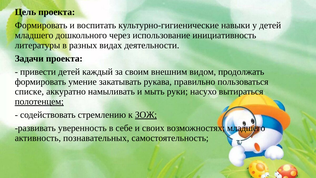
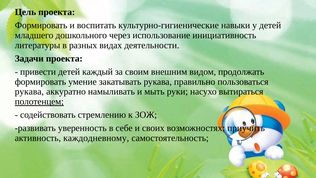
списке: списке -> рукава (29, 92)
ЗОЖ underline: present -> none (146, 115)
возможностях младшего: младшего -> приучить (246, 128)
познавательных: познавательных -> каждодневному (96, 138)
